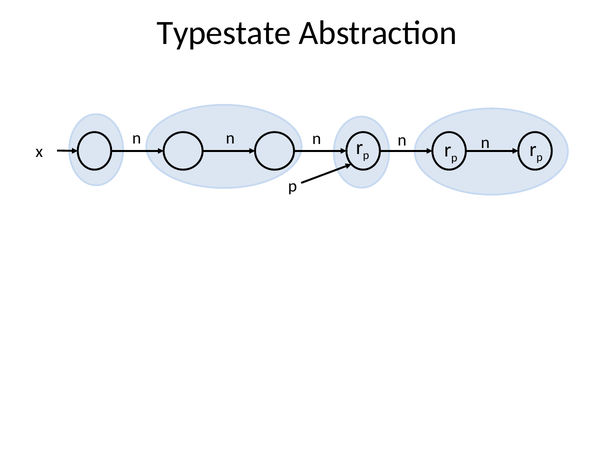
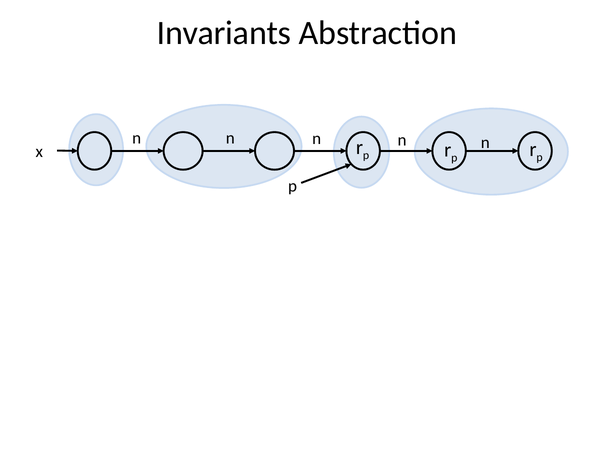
Typestate: Typestate -> Invariants (224, 33)
